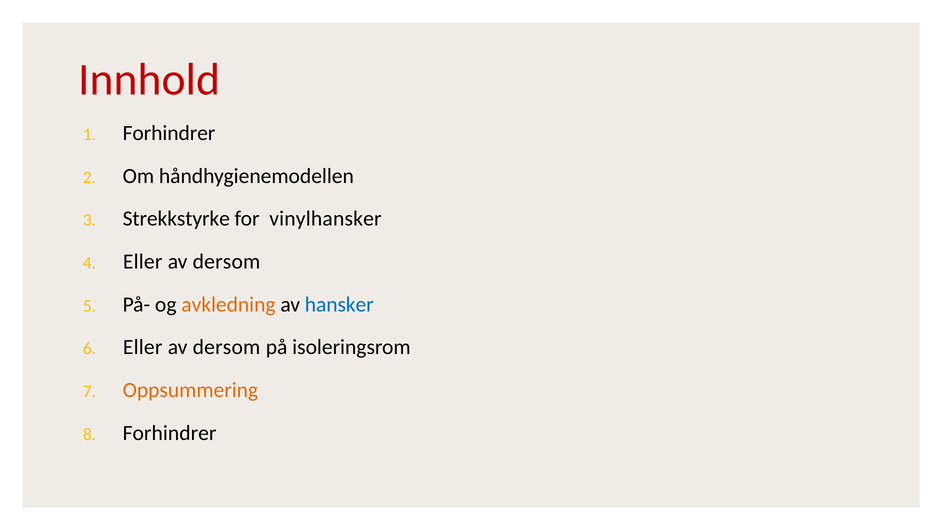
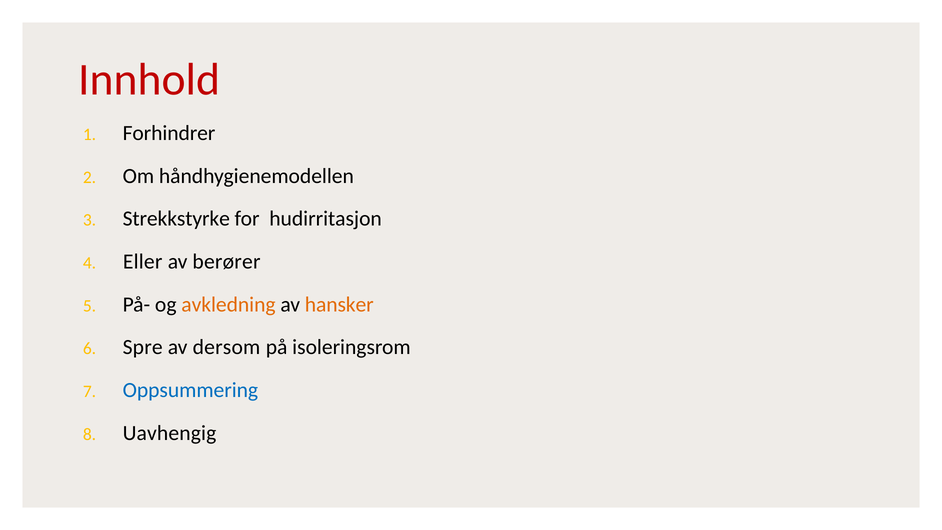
vinylhansker: vinylhansker -> hudirritasjon (326, 219)
dersom: dersom -> berører (226, 262)
hansker colour: blue -> orange (339, 304)
Eller: Eller -> Spre (143, 347)
Oppsummering colour: orange -> blue (190, 390)
Forhindrer: Forhindrer -> Uavhengig (169, 433)
